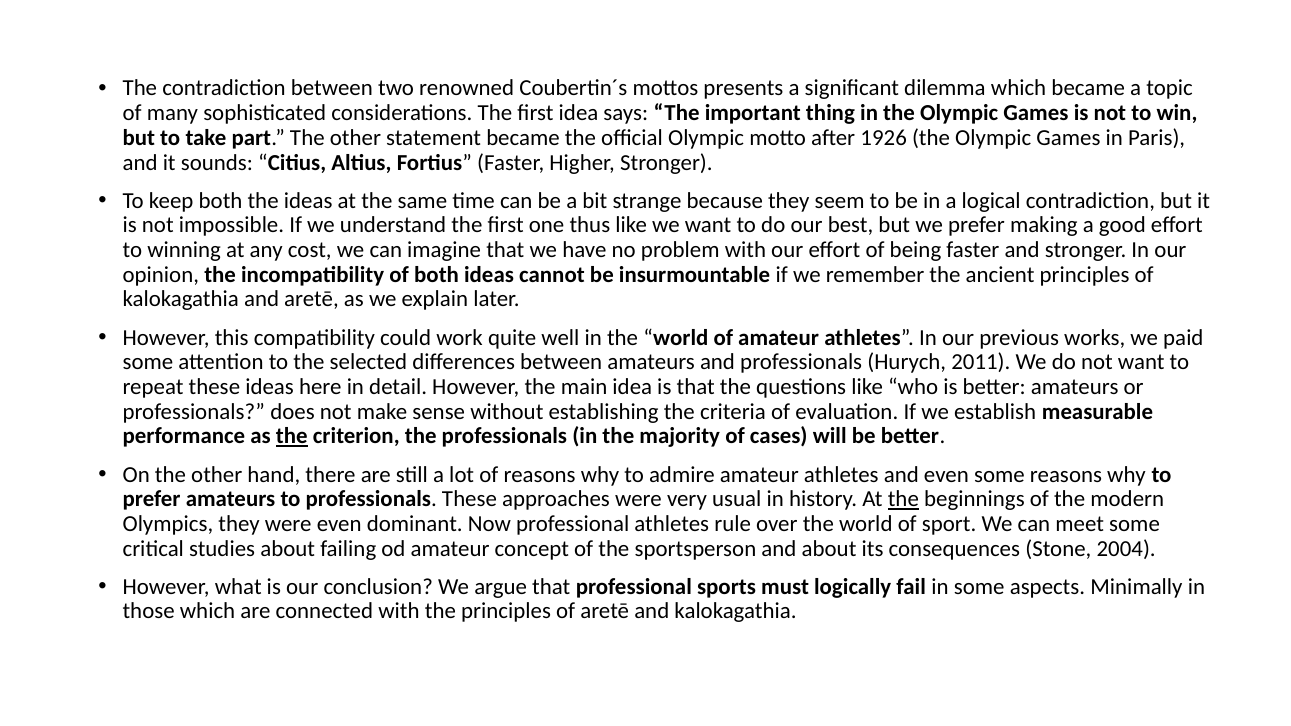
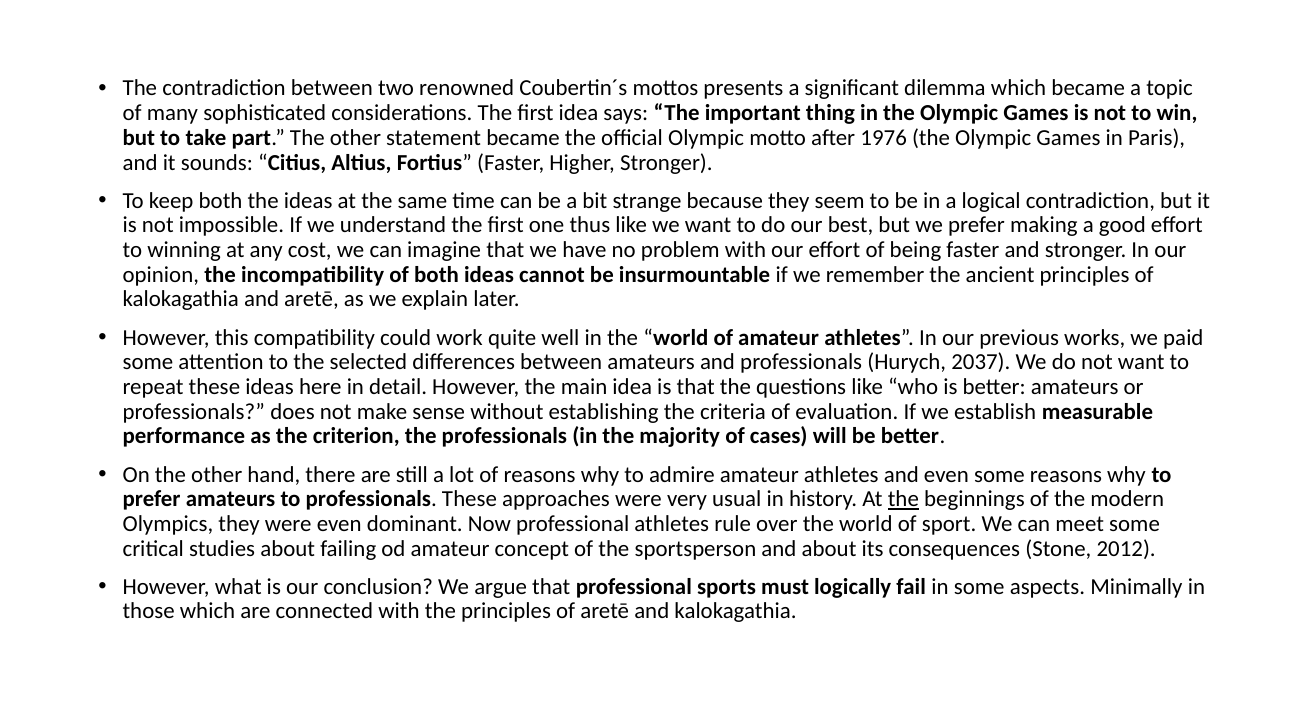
1926: 1926 -> 1976 (884, 138)
2011: 2011 -> 2037 (981, 362)
the underline: present -> none (292, 436)
2004: 2004 -> 2012 (1126, 549)
